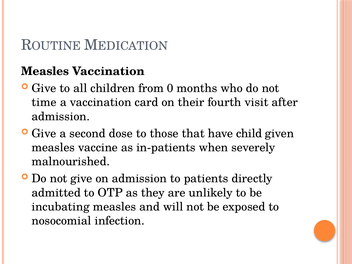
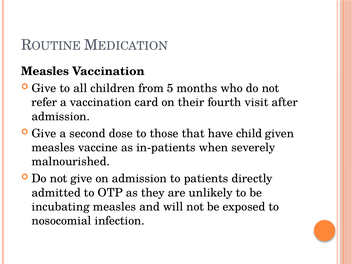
0: 0 -> 5 (170, 88)
time: time -> refer (44, 102)
